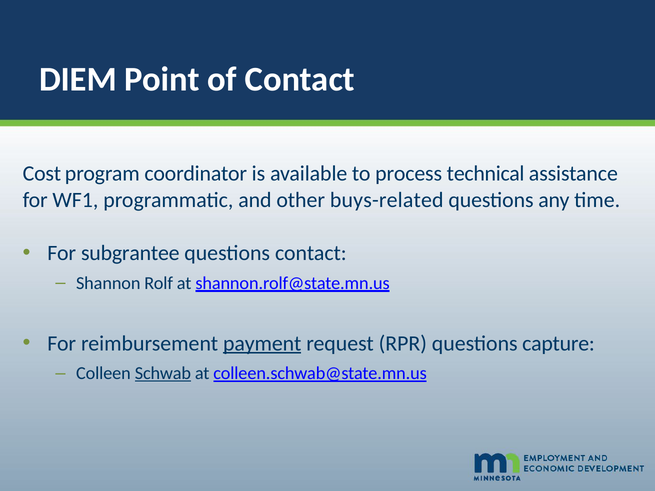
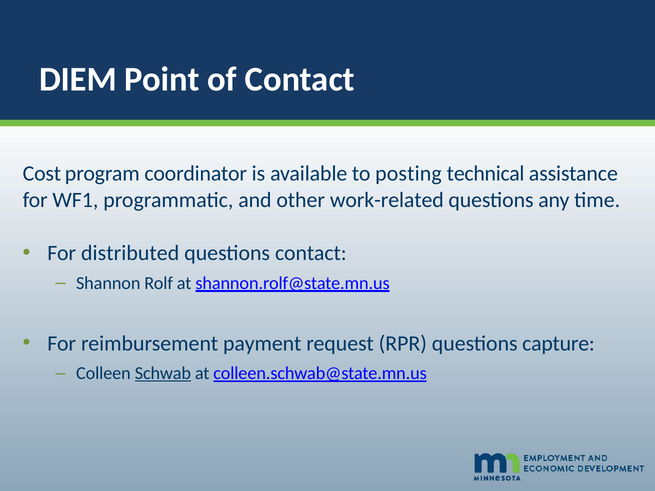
process: process -> posting (408, 174)
buys-related: buys-related -> work-related (387, 200)
subgrantee: subgrantee -> distributed (130, 253)
payment underline: present -> none (262, 344)
